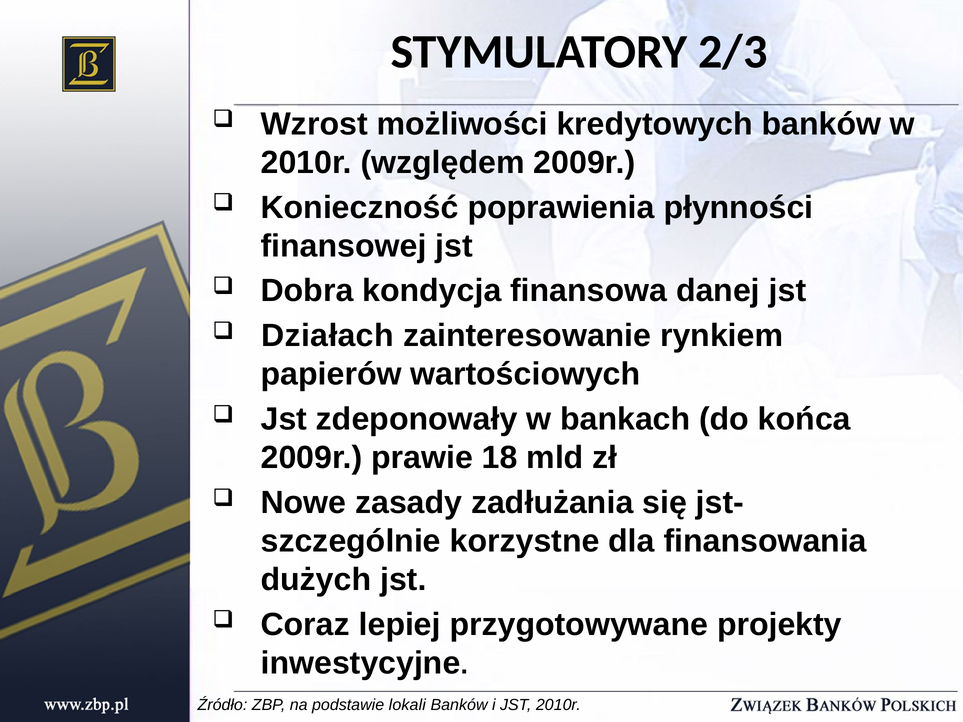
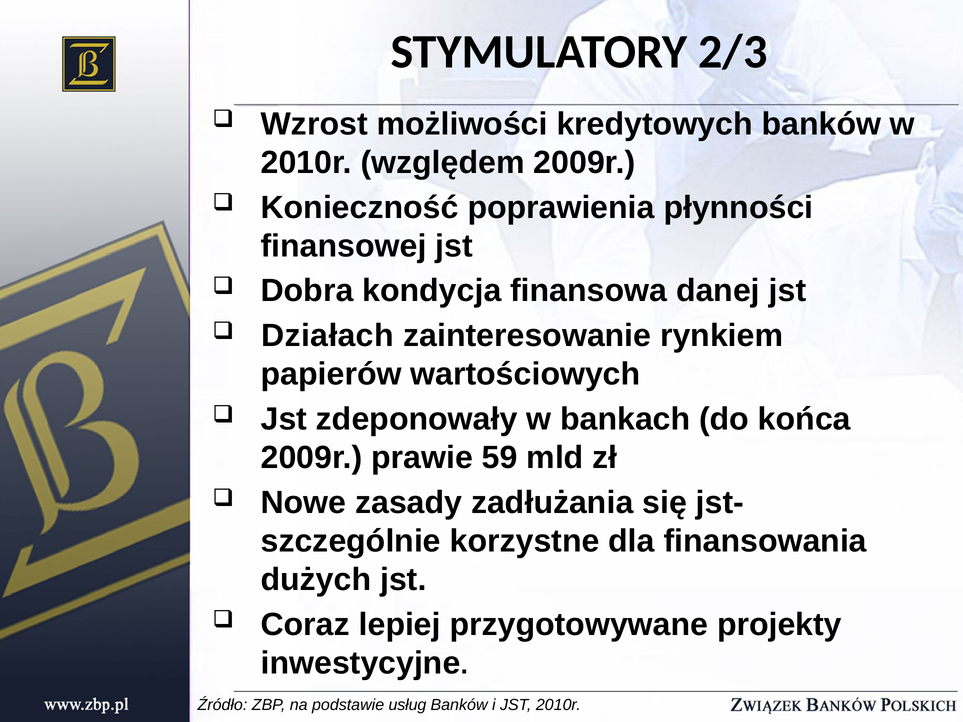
18: 18 -> 59 (500, 458)
lokali: lokali -> usług (407, 705)
